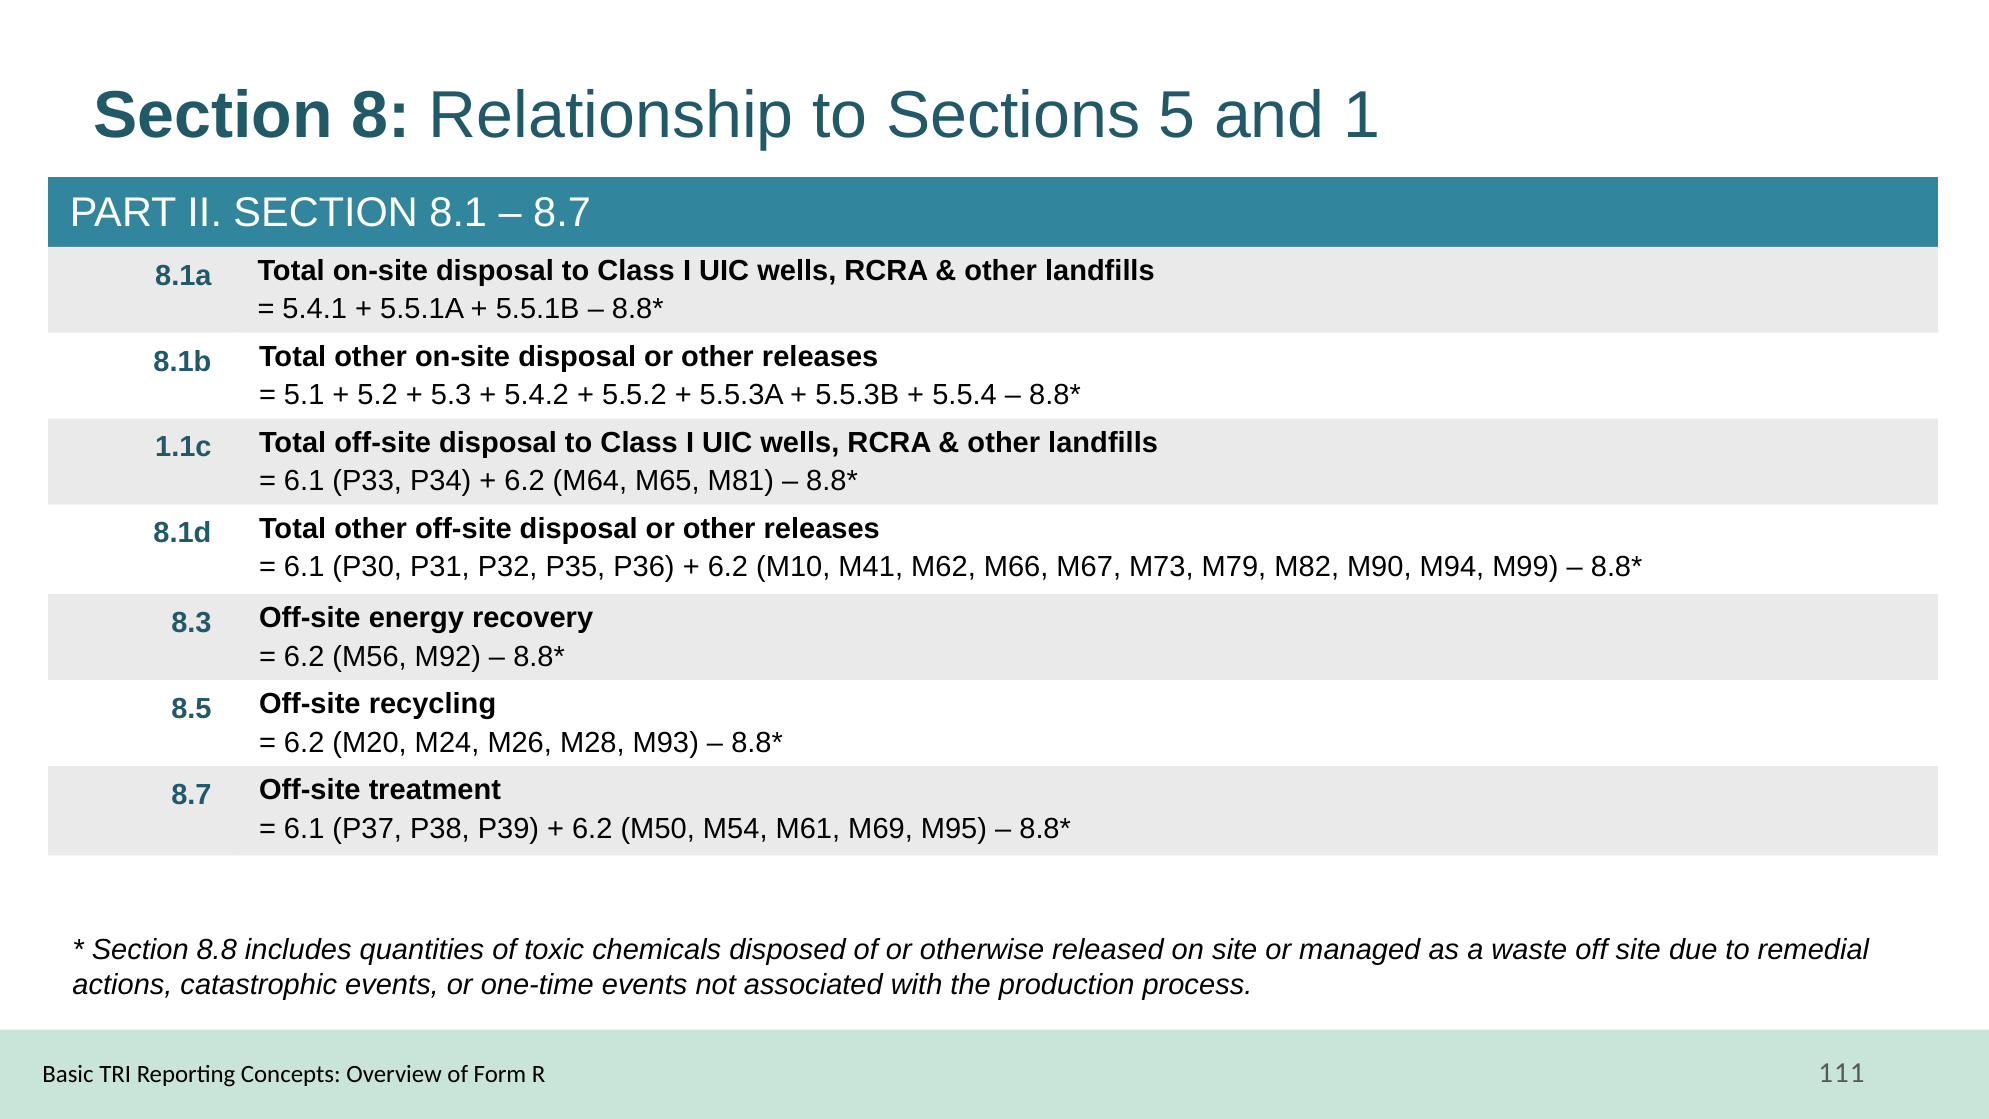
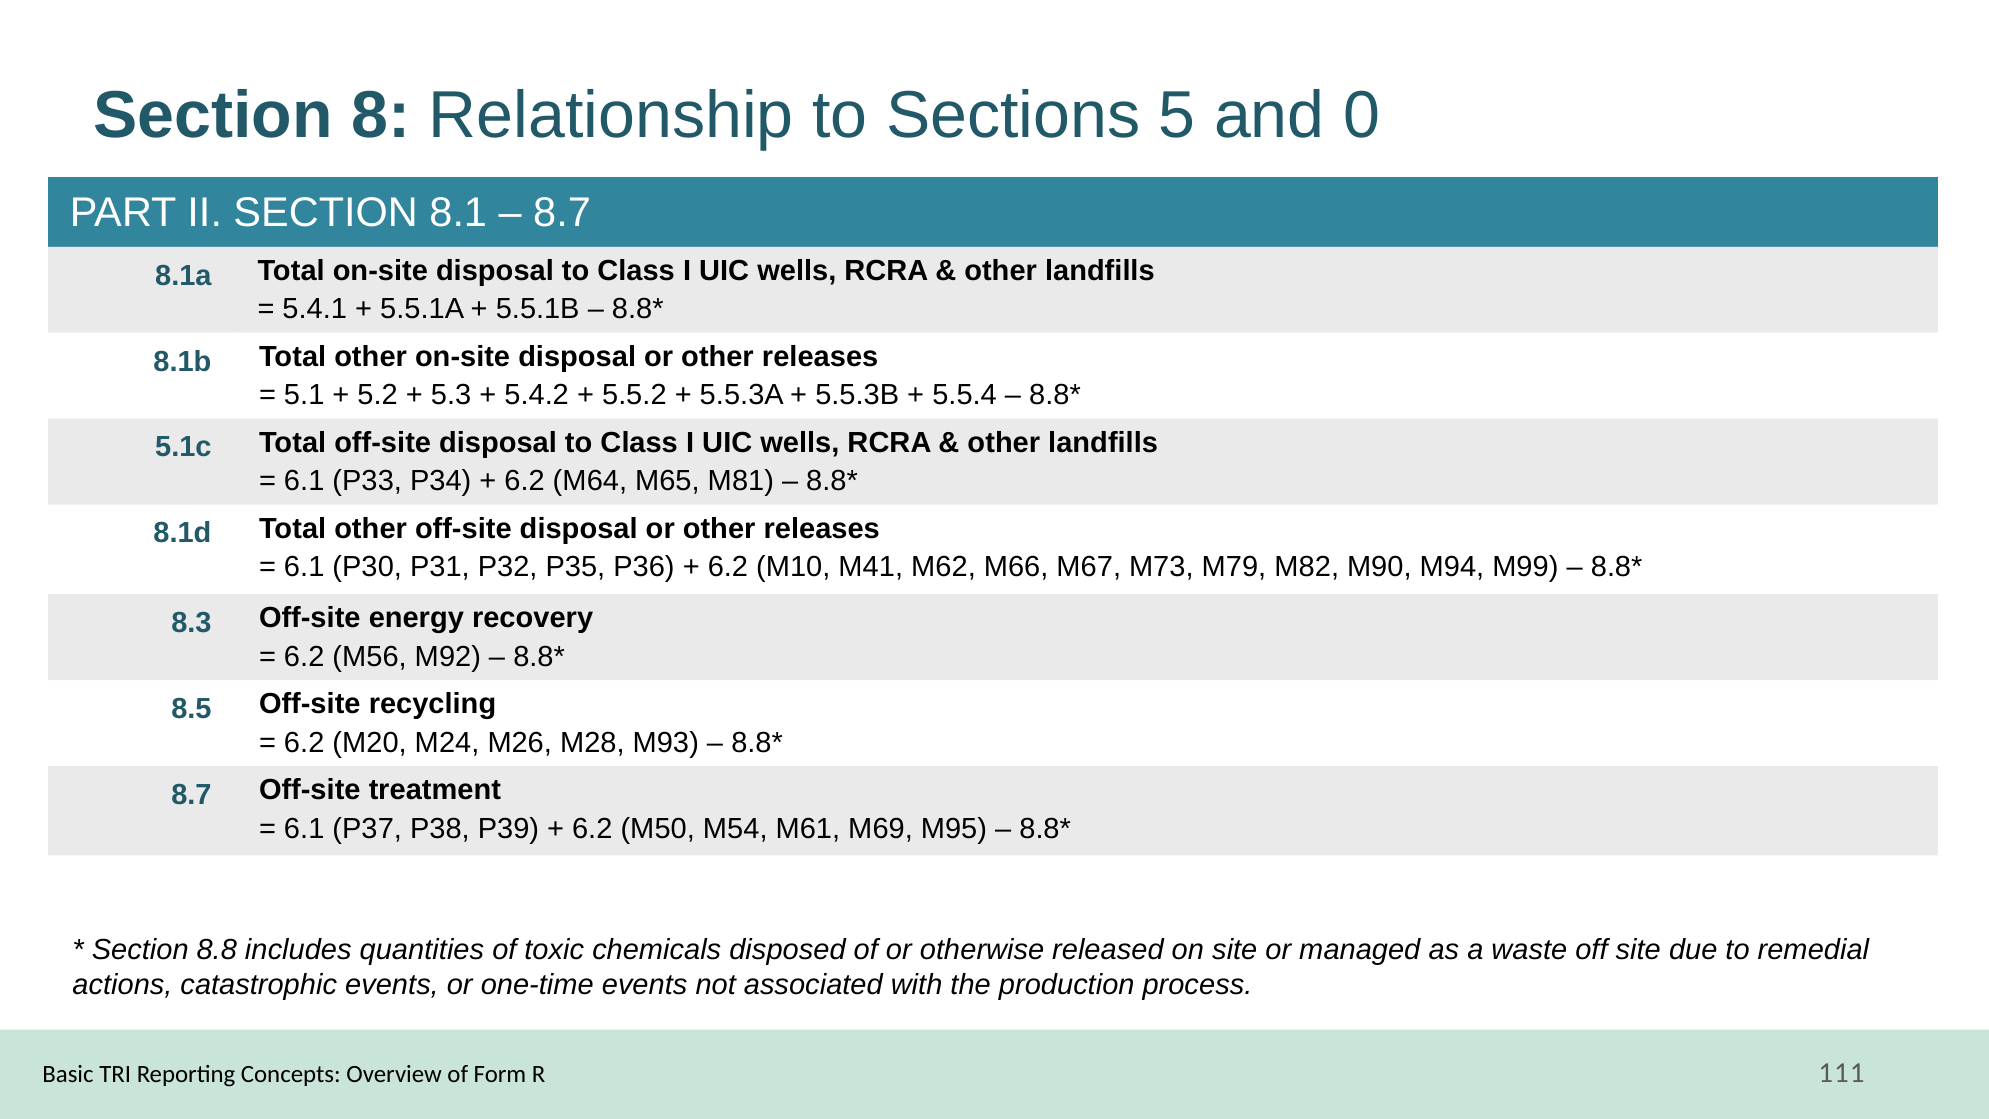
1: 1 -> 0 (1362, 115)
1.1c: 1.1c -> 5.1c (183, 447)
